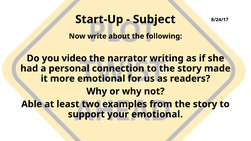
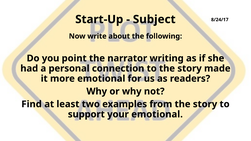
video: video -> point (74, 58)
Able: Able -> Find (32, 104)
